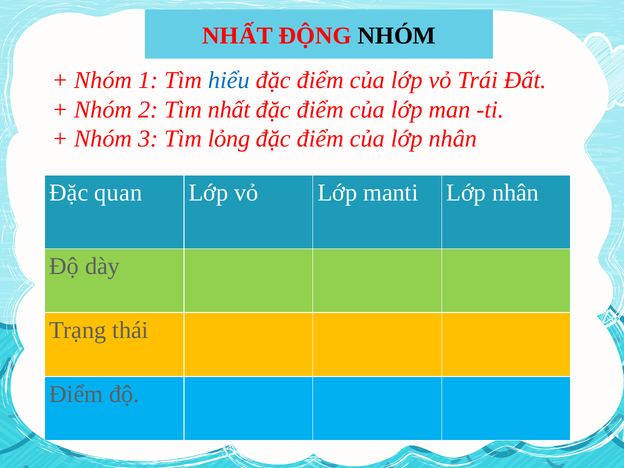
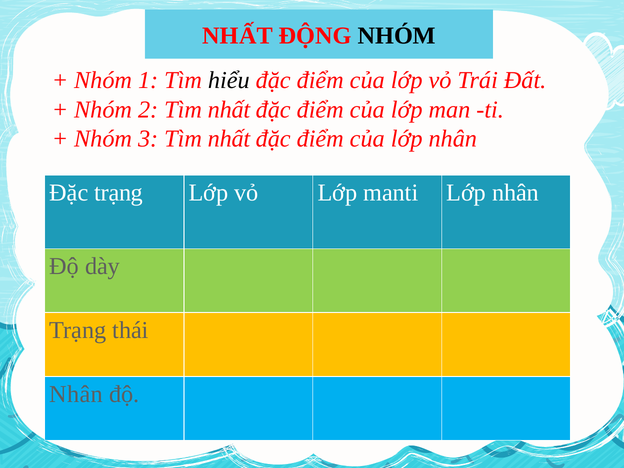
hiểu colour: blue -> black (229, 80)
3 Tìm lỏng: lỏng -> nhất (229, 139)
Đặc quan: quan -> trạng (119, 193)
Điểm: Điểm -> Nhân (76, 394)
